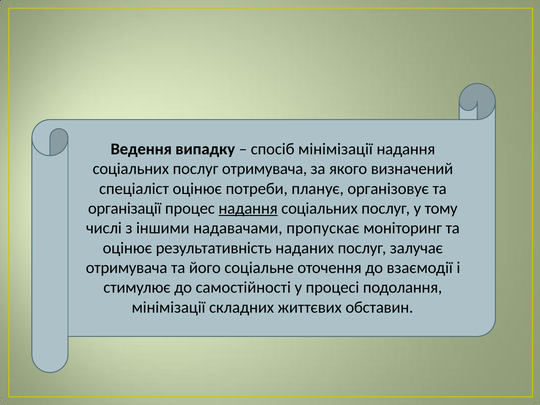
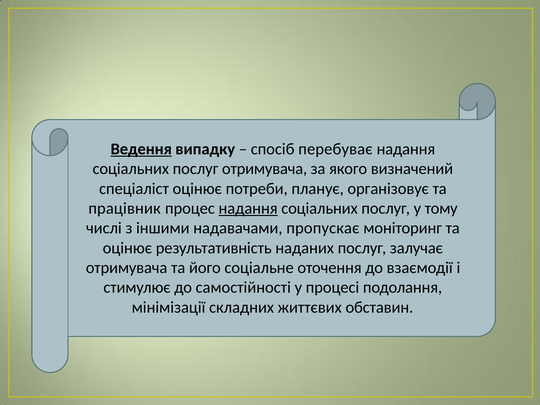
Ведення underline: none -> present (141, 149)
спосіб мінімізації: мінімізації -> перебуває (335, 149)
організації: організації -> працівник (125, 208)
